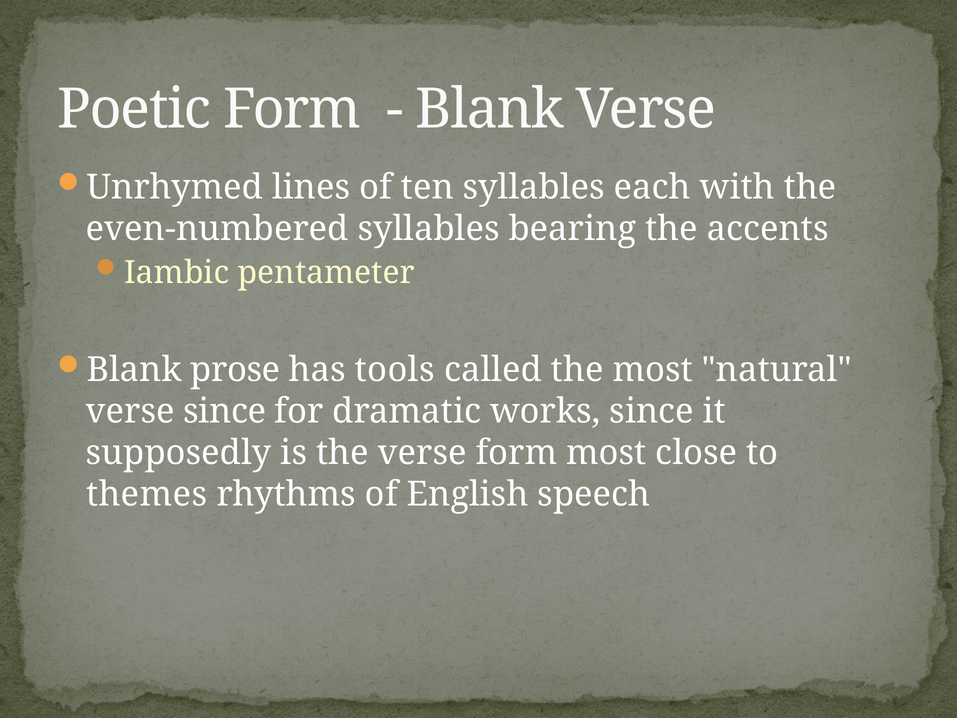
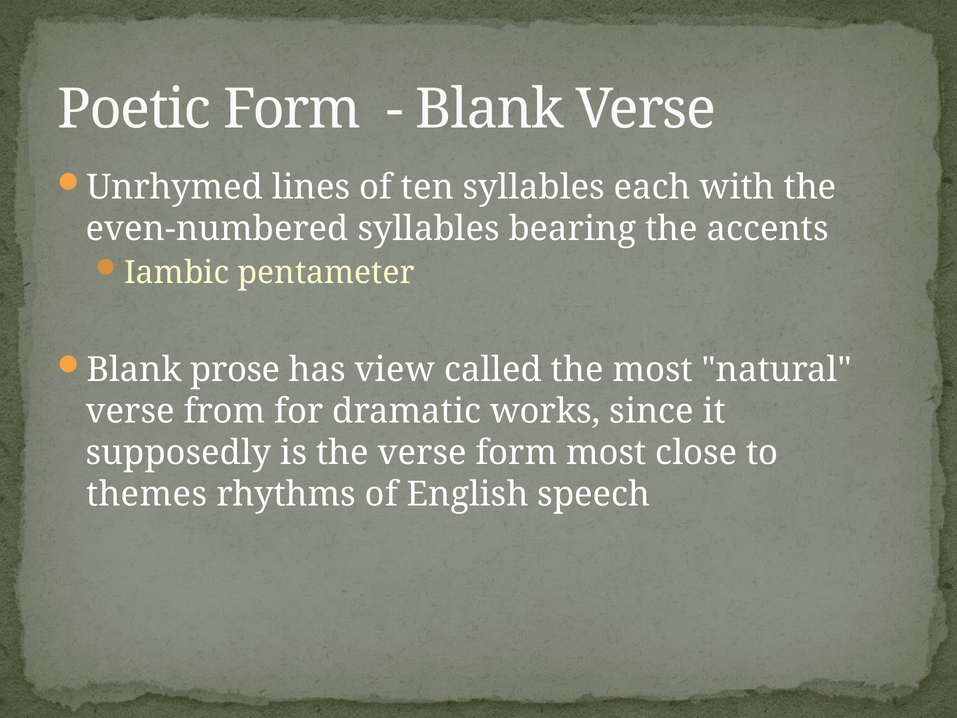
tools: tools -> view (395, 370)
verse since: since -> from (225, 411)
